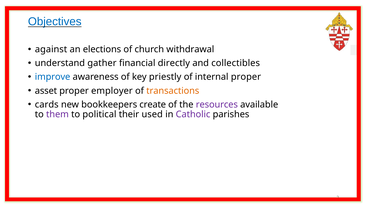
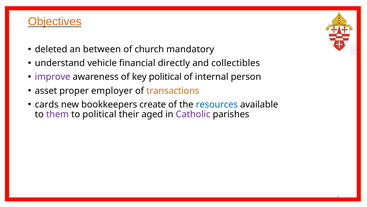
Objectives colour: blue -> orange (55, 22)
against: against -> deleted (51, 49)
elections: elections -> between (102, 49)
withdrawal: withdrawal -> mandatory (190, 49)
gather: gather -> vehicle (102, 63)
improve colour: blue -> purple (53, 77)
key priestly: priestly -> political (165, 77)
internal proper: proper -> person (246, 77)
resources colour: purple -> blue (217, 104)
used: used -> aged (152, 114)
